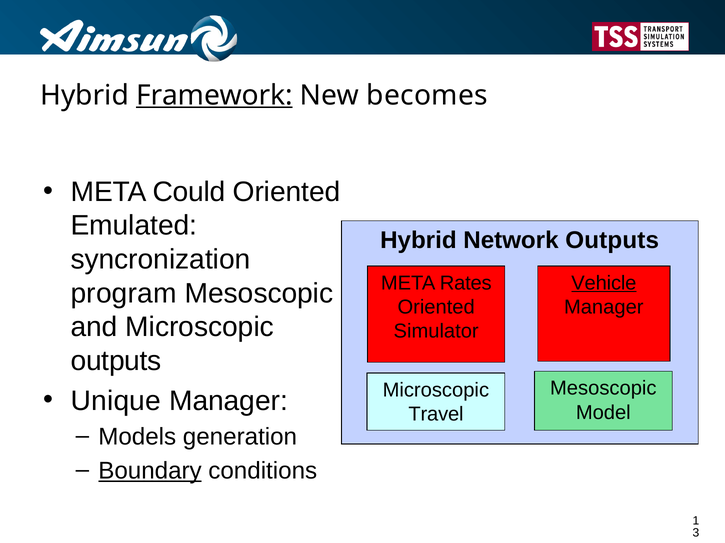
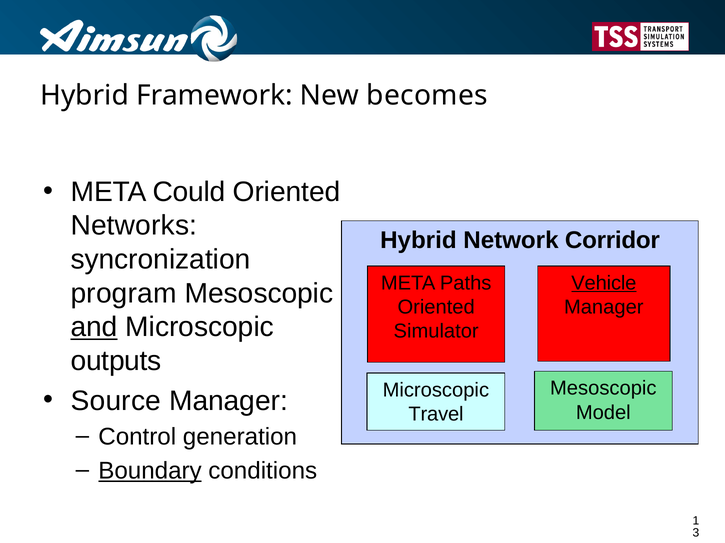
Framework underline: present -> none (214, 95)
Emulated: Emulated -> Networks (134, 226)
Network Outputs: Outputs -> Corridor (612, 241)
Rates: Rates -> Paths (466, 283)
and underline: none -> present (94, 328)
Unique: Unique -> Source (116, 401)
Models: Models -> Control (137, 437)
